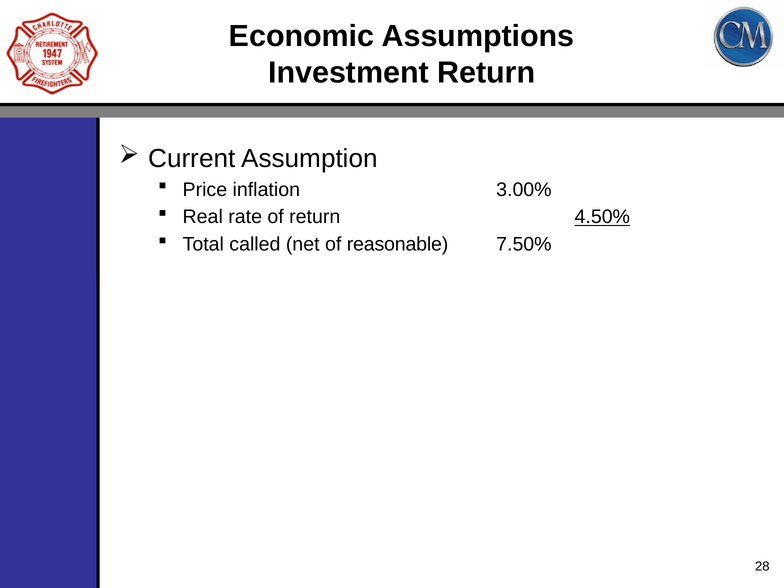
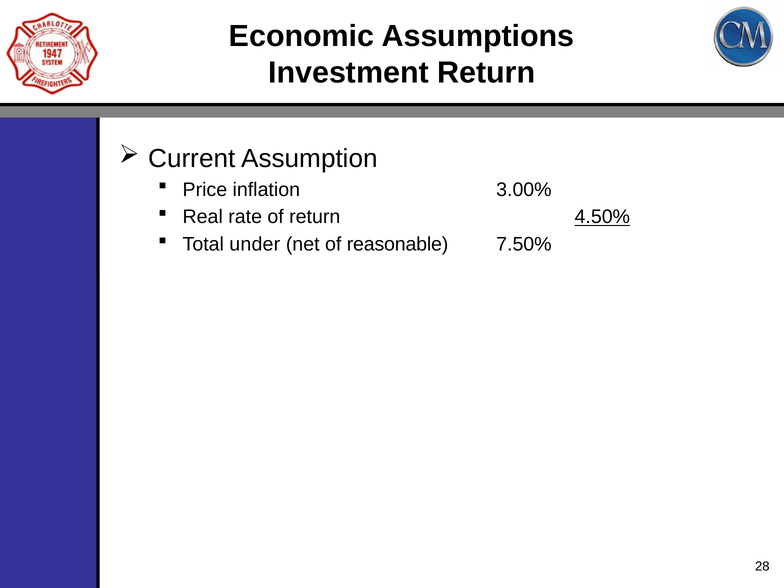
called: called -> under (255, 244)
